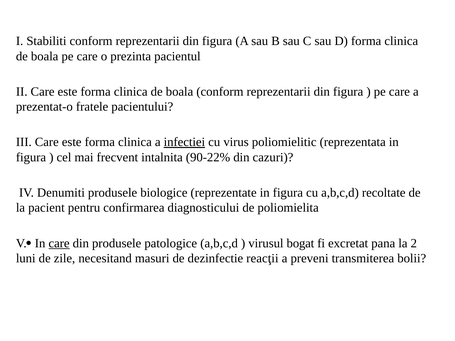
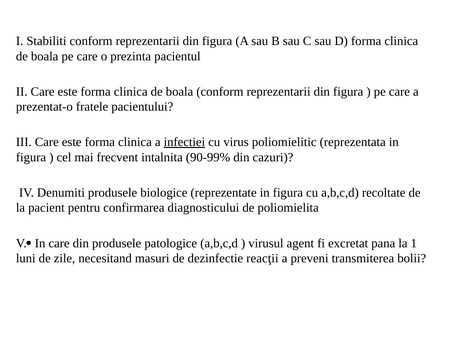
90-22%: 90-22% -> 90-99% (208, 157)
care underline: present -> none (59, 243)
bogat: bogat -> agent (300, 243)
2: 2 -> 1 (414, 243)
